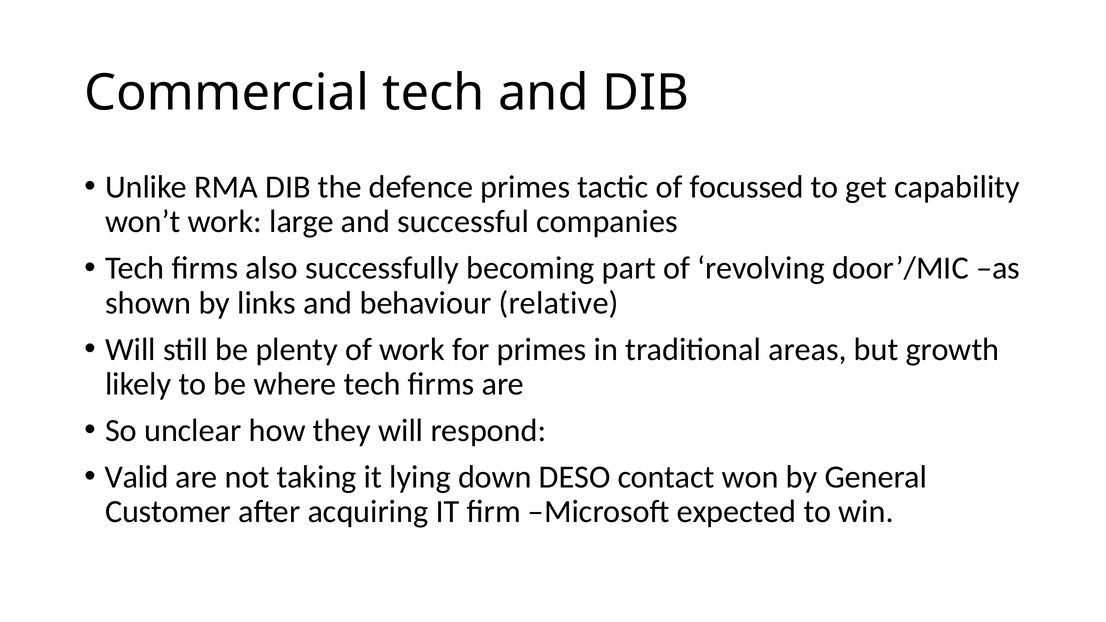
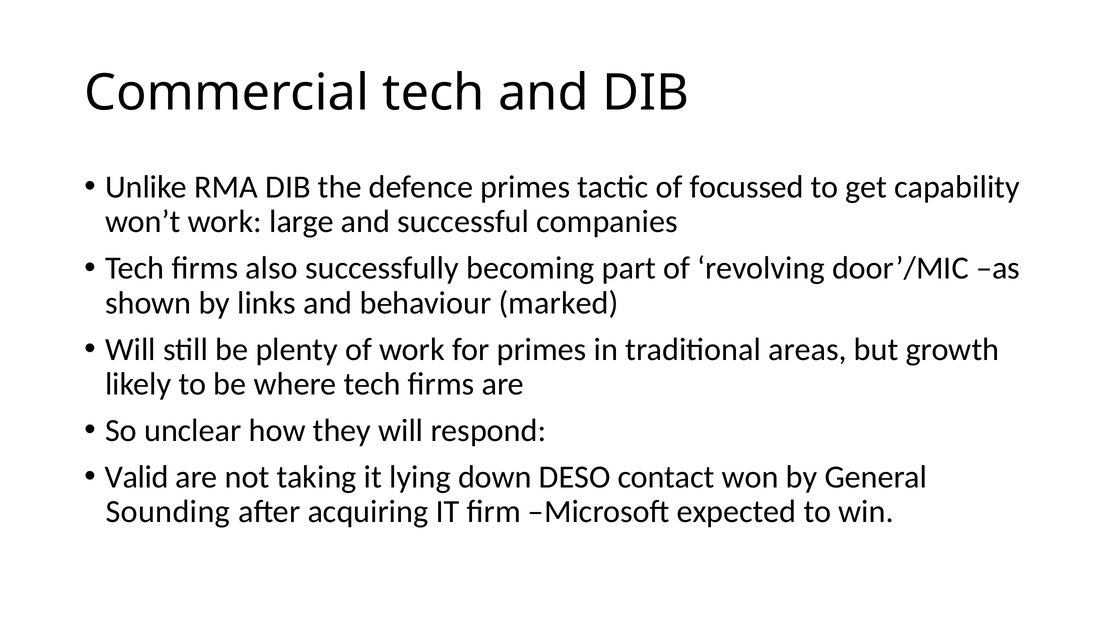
relative: relative -> marked (559, 303)
Customer: Customer -> Sounding (168, 512)
